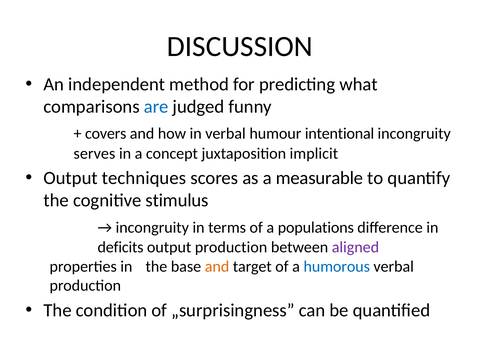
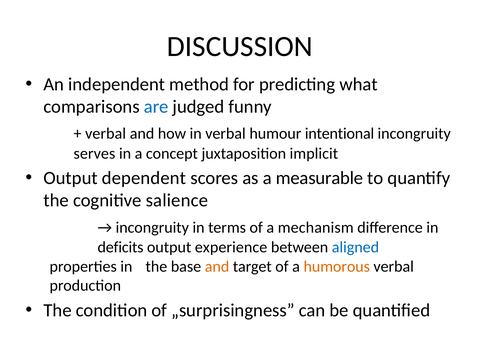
covers: covers -> verbal (106, 134)
techniques: techniques -> dependent (144, 178)
stimulus: stimulus -> salience (177, 200)
populations: populations -> mechanism (316, 227)
output production: production -> experience (231, 247)
aligned colour: purple -> blue (355, 247)
humorous colour: blue -> orange (337, 266)
